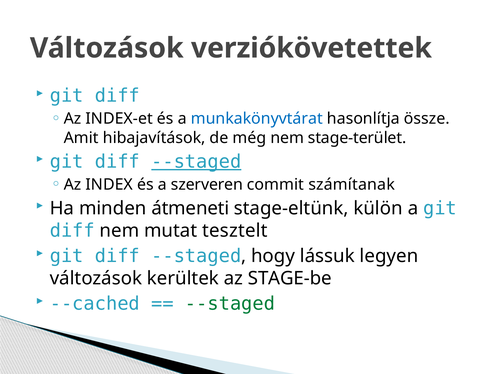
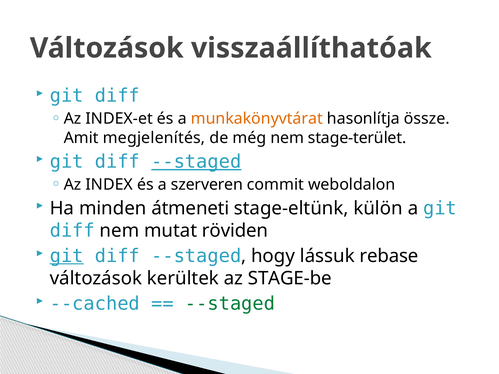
verziókövetettek: verziókövetettek -> visszaállíthatóak (311, 48)
munkakönyvtárat colour: blue -> orange (257, 119)
hibajavítások: hibajavítások -> megjelenítés (154, 138)
számítanak: számítanak -> weboldalon (352, 185)
tesztelt: tesztelt -> röviden (235, 231)
git underline: none -> present (67, 256)
legyen: legyen -> rebase (389, 256)
